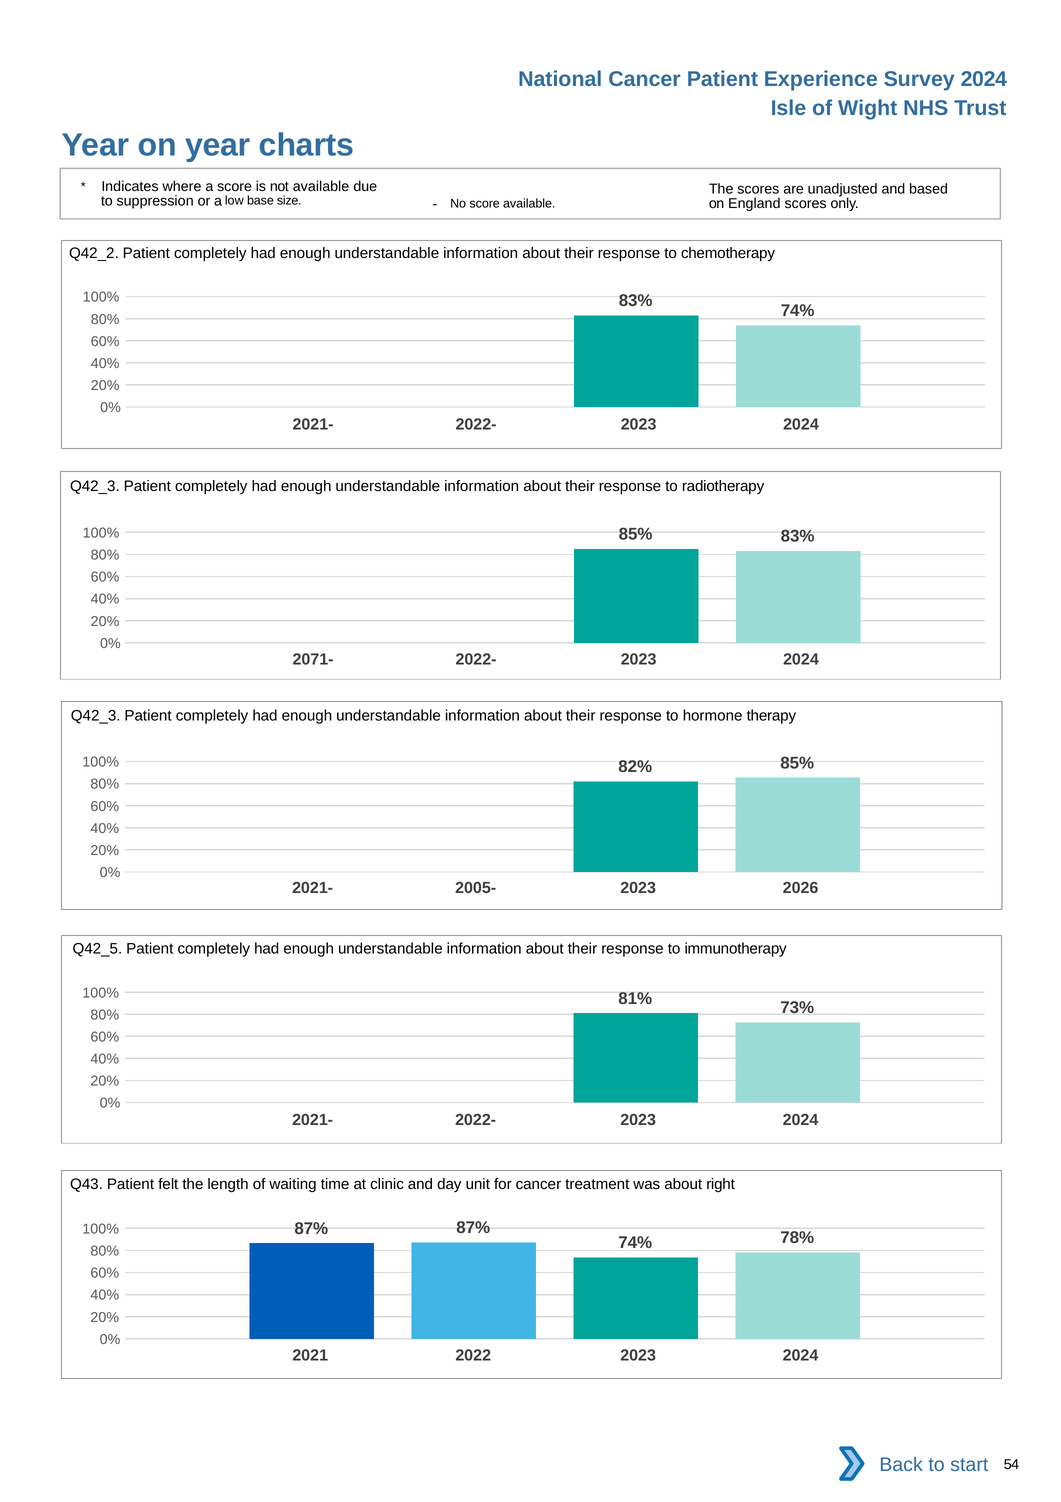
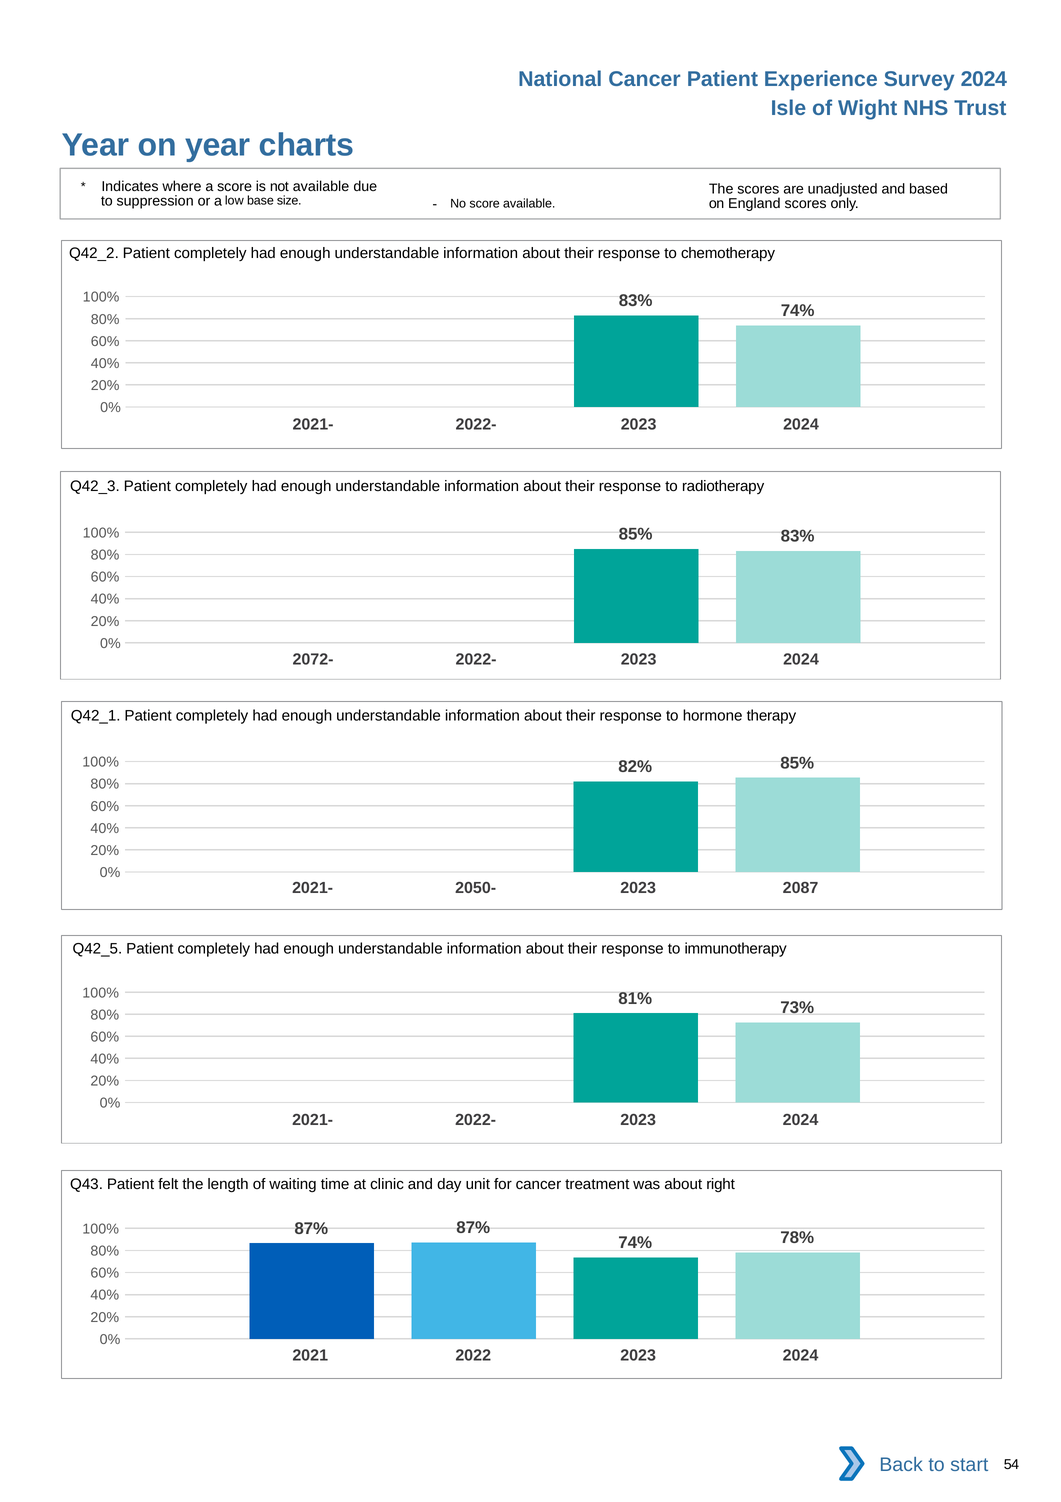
2071-: 2071- -> 2072- (313, 659)
Q42_3: Q42_3 -> Q42_1 (96, 716)
2005-: 2005- -> 2050- (476, 888)
2026: 2026 -> 2087 (801, 888)
